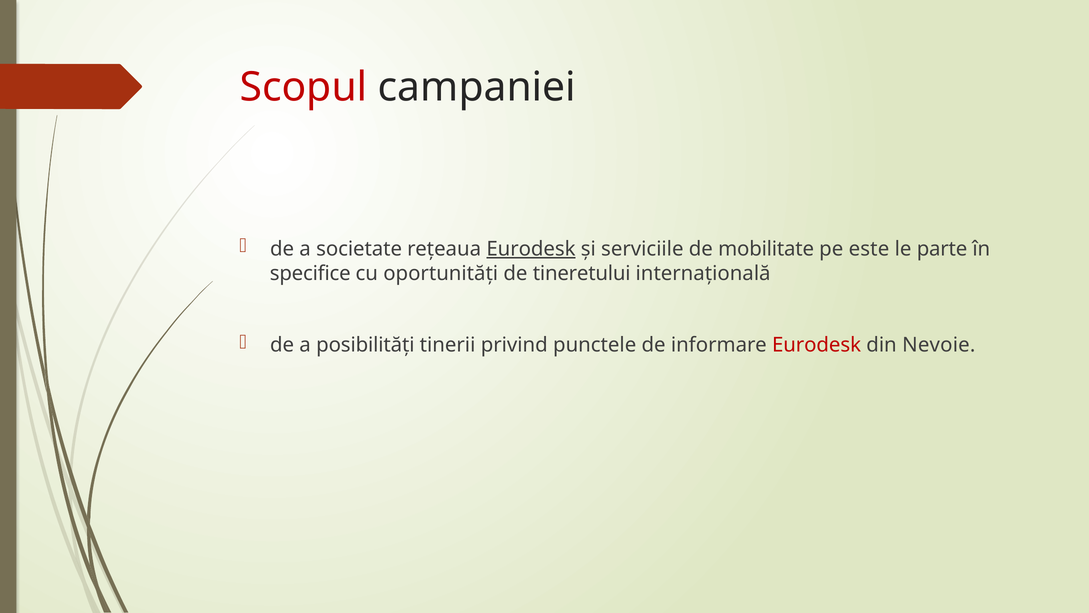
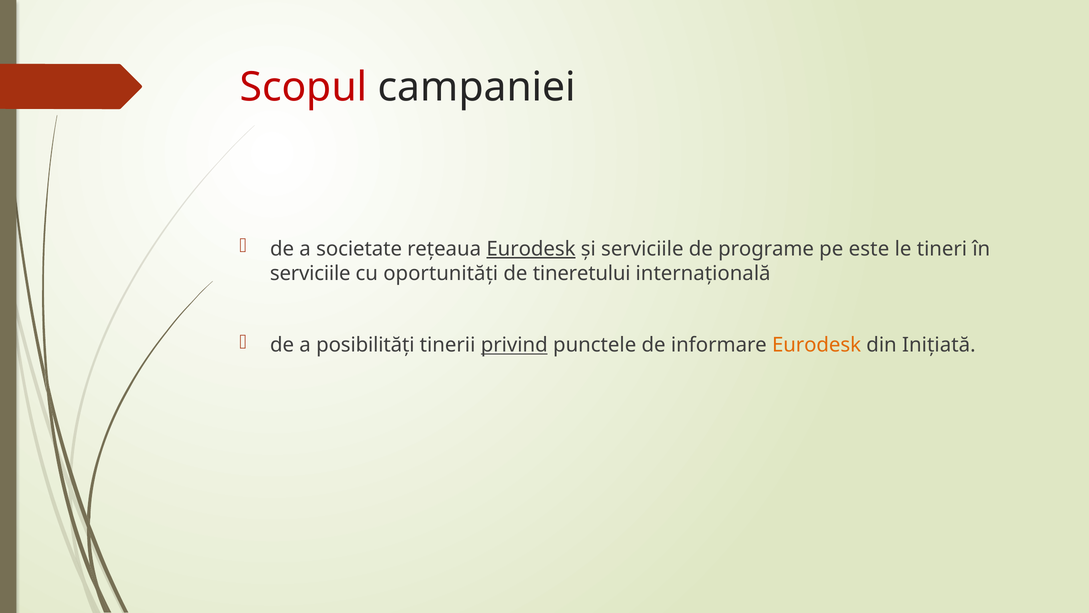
mobilitate: mobilitate -> programe (766, 249)
parte: parte -> tineri (942, 249)
specifice: specifice -> serviciile (310, 273)
privind underline: none -> present (514, 345)
Eurodesk colour: red -> orange (817, 345)
Nevoie: Nevoie -> Inițiată (939, 345)
